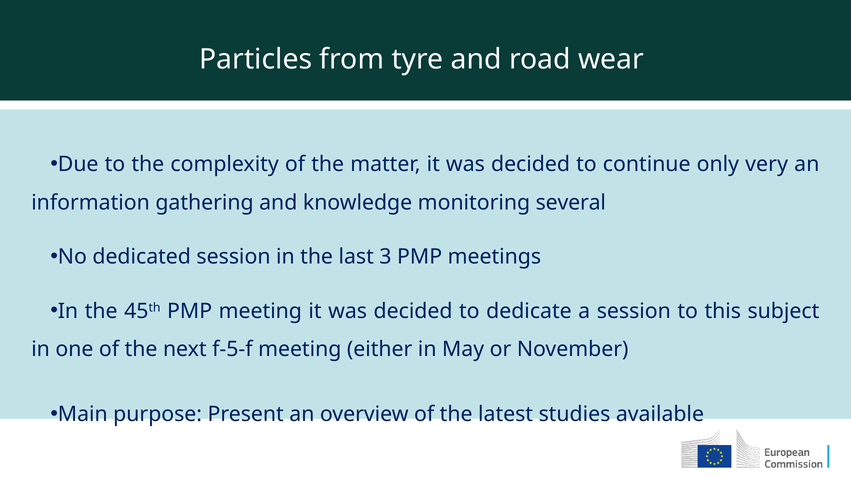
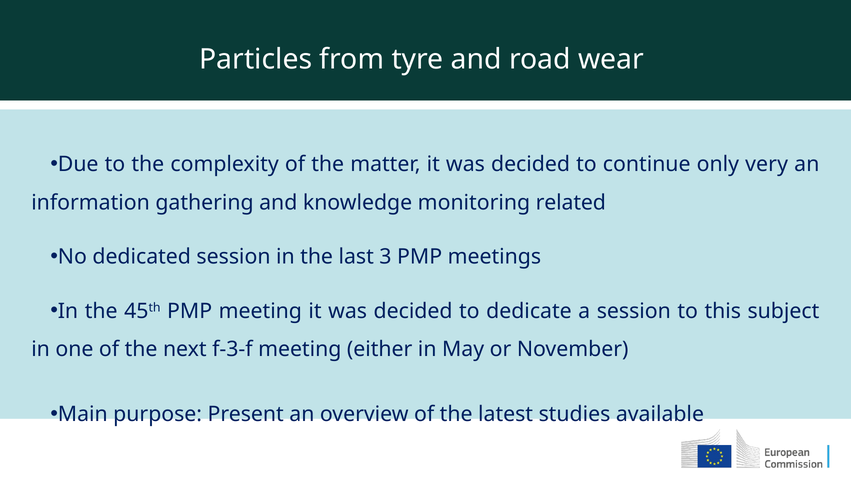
several: several -> related (571, 202)
f-5-f: f-5-f -> f-3-f (232, 349)
